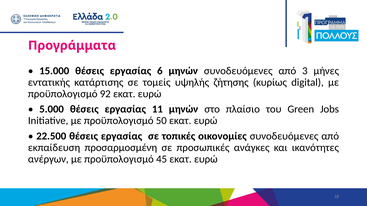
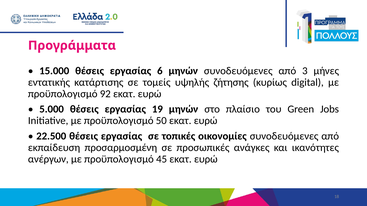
11: 11 -> 19 (157, 109)
